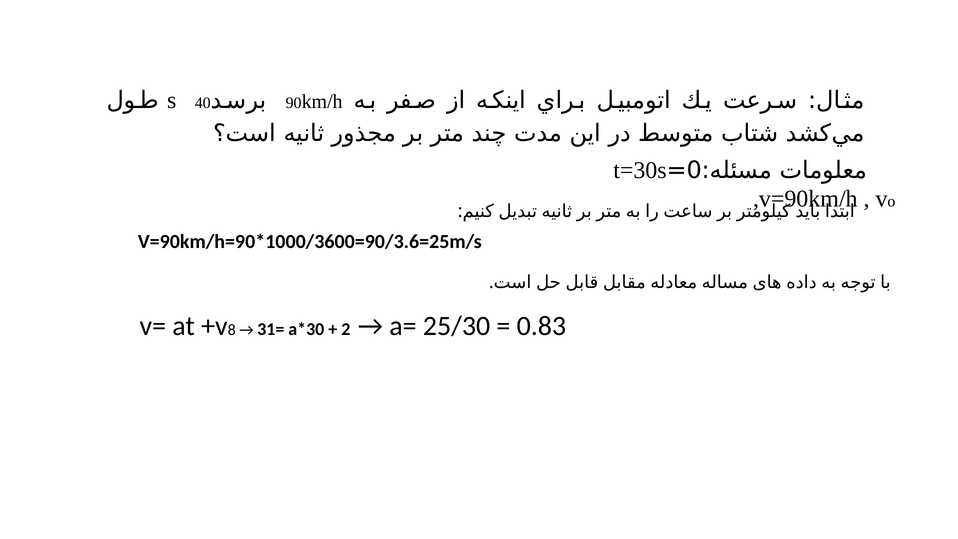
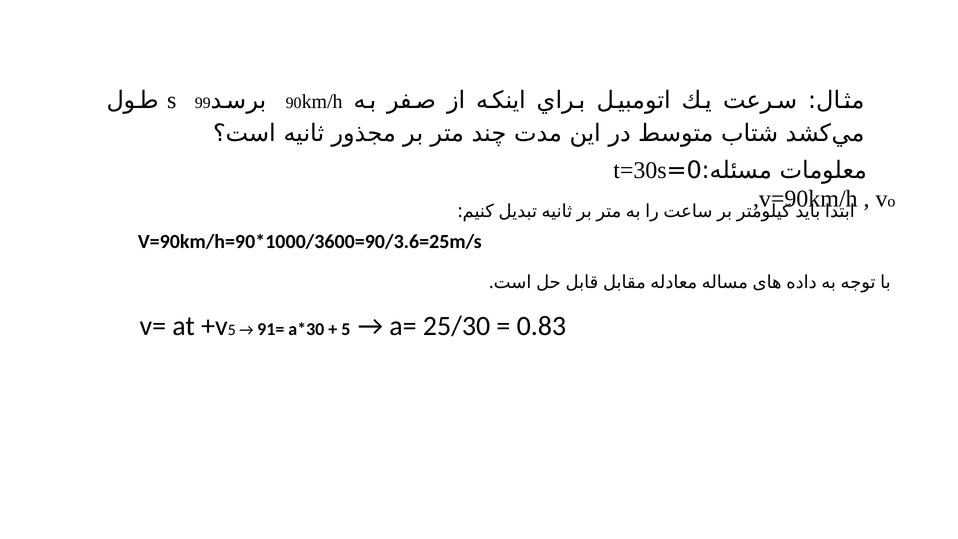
40: 40 -> 99 (203, 103)
8: 8 -> 5 (232, 330)
31=: 31= -> 91= (271, 329)
2: 2 -> 5 (346, 329)
